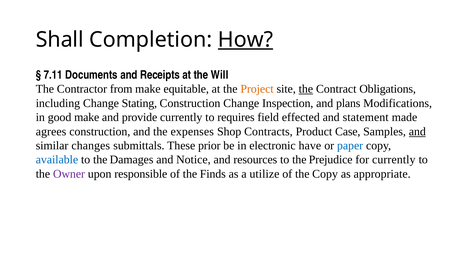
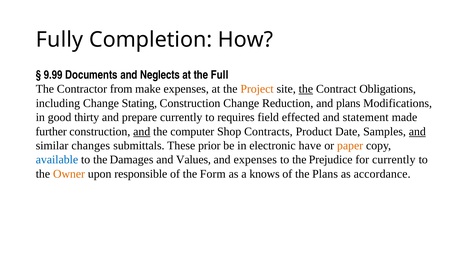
Shall: Shall -> Fully (60, 39)
How underline: present -> none (245, 39)
7.11: 7.11 -> 9.99 (53, 75)
Receipts: Receipts -> Neglects (160, 75)
Will: Will -> Full (220, 75)
make equitable: equitable -> expenses (186, 89)
Inspection: Inspection -> Reduction (288, 103)
good make: make -> thirty (87, 117)
provide: provide -> prepare (139, 117)
agrees: agrees -> further (51, 131)
and underline: none -> present (142, 131)
expenses: expenses -> computer (192, 131)
Case: Case -> Date (348, 131)
paper colour: blue -> orange (350, 145)
Notice: Notice -> Values (193, 159)
and resources: resources -> expenses (255, 159)
Owner colour: purple -> orange (69, 173)
Finds: Finds -> Form (213, 173)
utilize: utilize -> knows (265, 173)
the Copy: Copy -> Plans (325, 173)
appropriate: appropriate -> accordance (382, 173)
